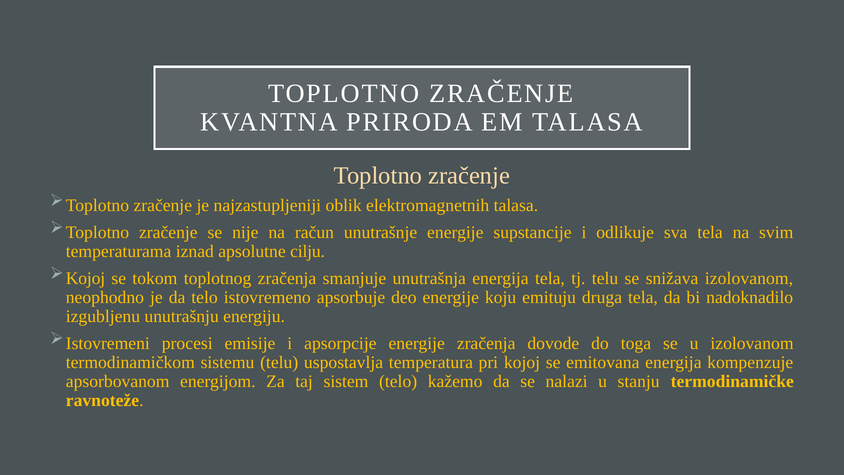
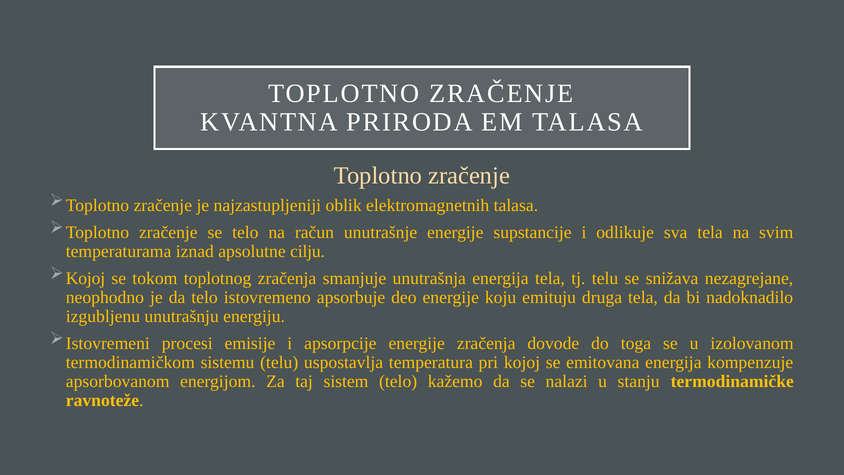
se nije: nije -> telo (245, 232)
snižava izolovanom: izolovanom -> nezagrejane (749, 278)
